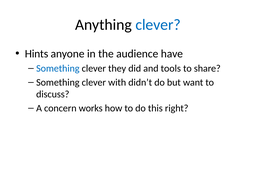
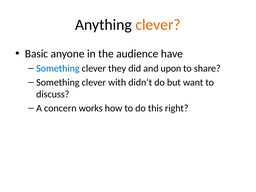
clever colour: blue -> orange (158, 25)
Hints: Hints -> Basic (37, 54)
tools: tools -> upon (171, 68)
